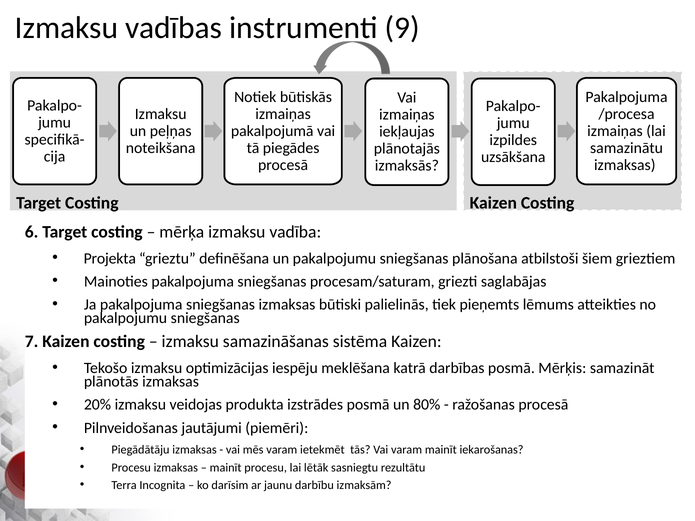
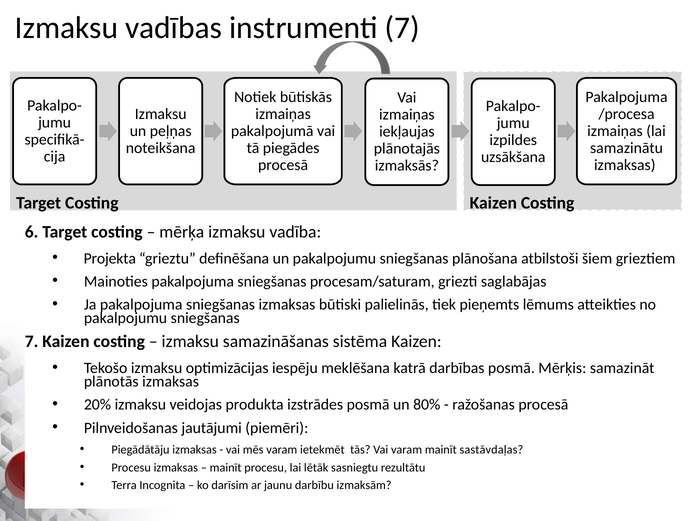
instrumenti 9: 9 -> 7 (402, 28)
iekarošanas: iekarošanas -> sastāvdaļas (491, 450)
